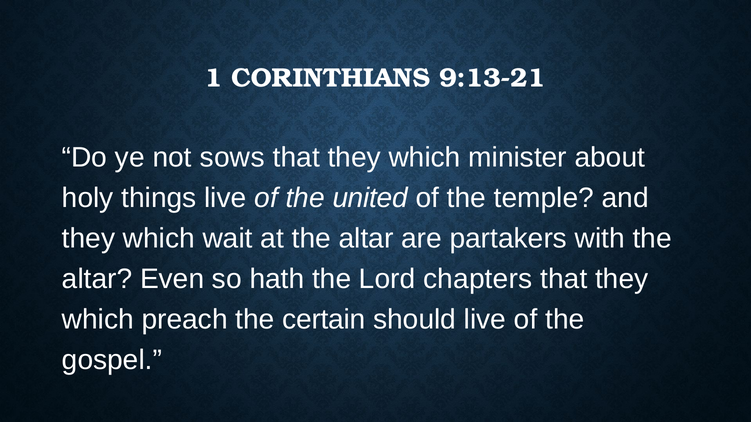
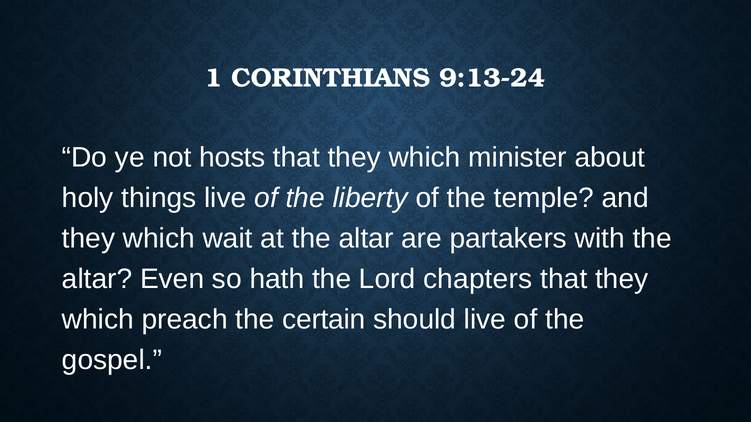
9:13-21: 9:13-21 -> 9:13-24 (492, 78)
sows: sows -> hosts (232, 158)
united: united -> liberty (370, 198)
